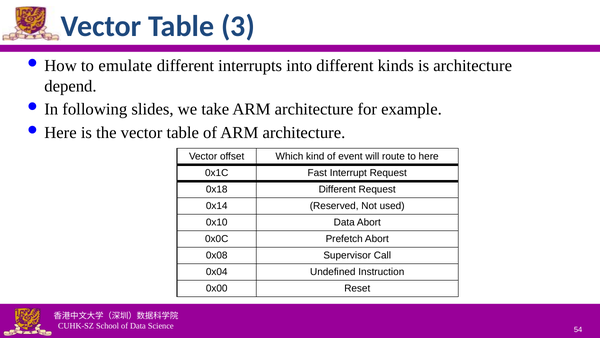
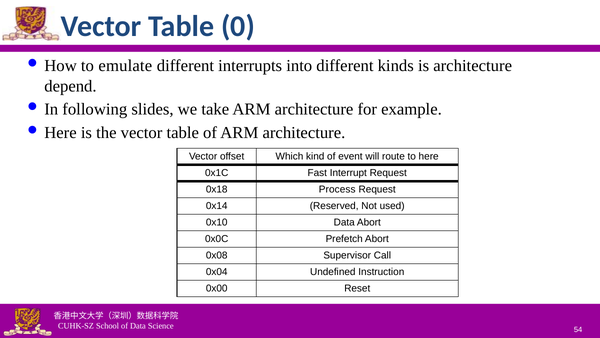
3: 3 -> 0 (238, 26)
0x18 Different: Different -> Process (337, 189)
